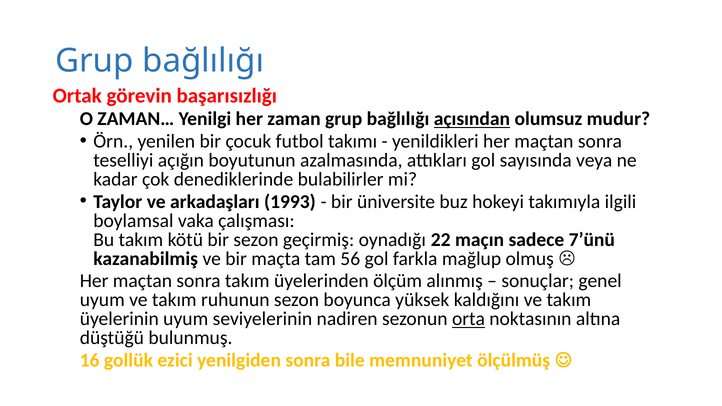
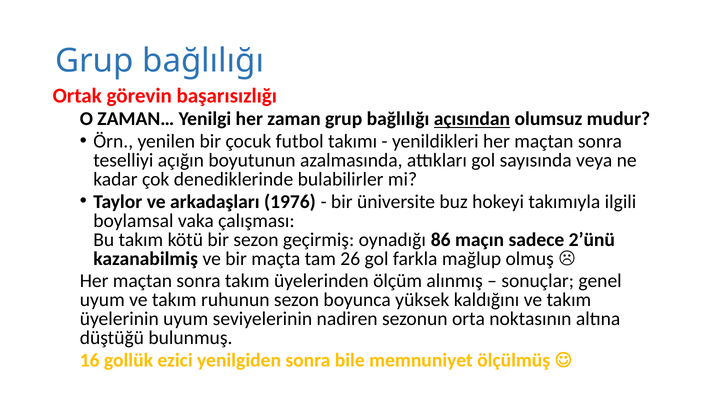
1993: 1993 -> 1976 (290, 202)
22: 22 -> 86 (441, 240)
7’ünü: 7’ünü -> 2’ünü (592, 240)
56: 56 -> 26 (350, 259)
orta underline: present -> none (468, 319)
